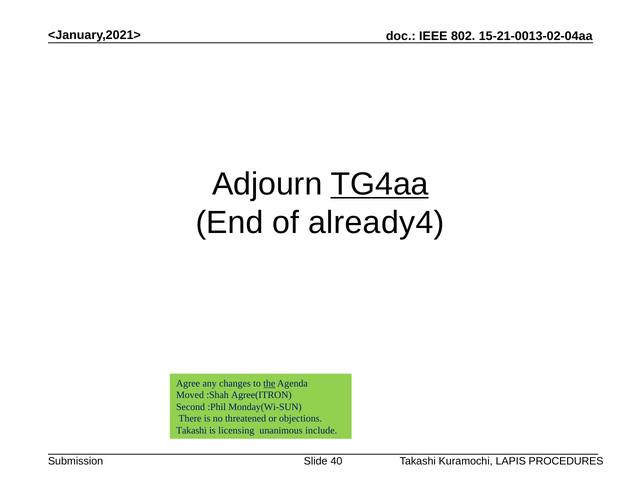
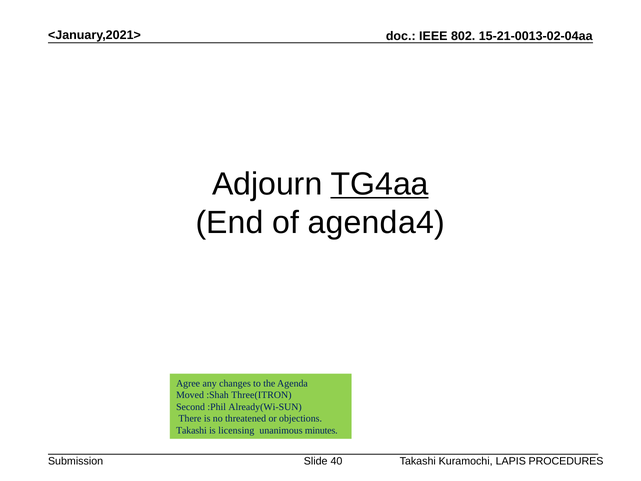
already4: already4 -> agenda4 (376, 222)
the underline: present -> none (269, 383)
Agree(ITRON: Agree(ITRON -> Three(ITRON (261, 395)
Monday(Wi-SUN: Monday(Wi-SUN -> Already(Wi-SUN (265, 407)
include: include -> minutes (321, 430)
